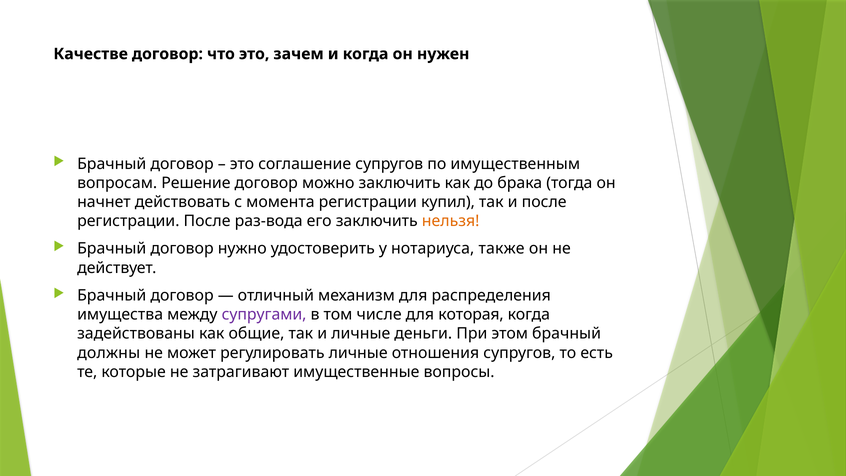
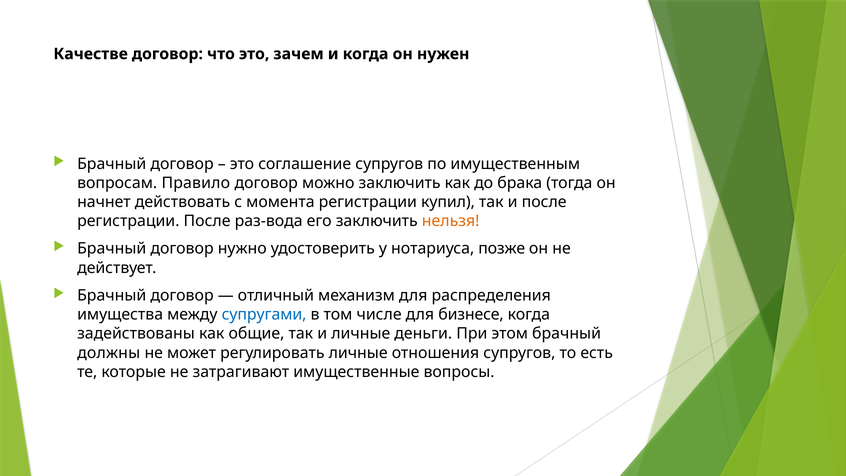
Решение: Решение -> Правило (196, 183)
также: также -> позже (502, 249)
супругами colour: purple -> blue (264, 315)
которая: которая -> бизнесе (471, 315)
